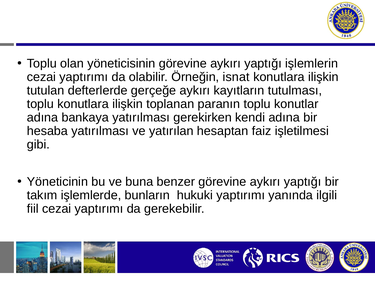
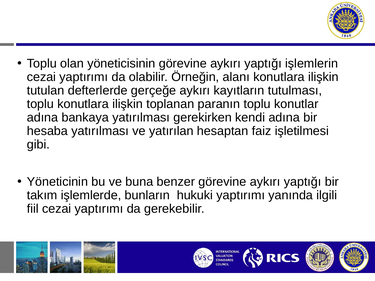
isnat: isnat -> alanı (236, 77)
